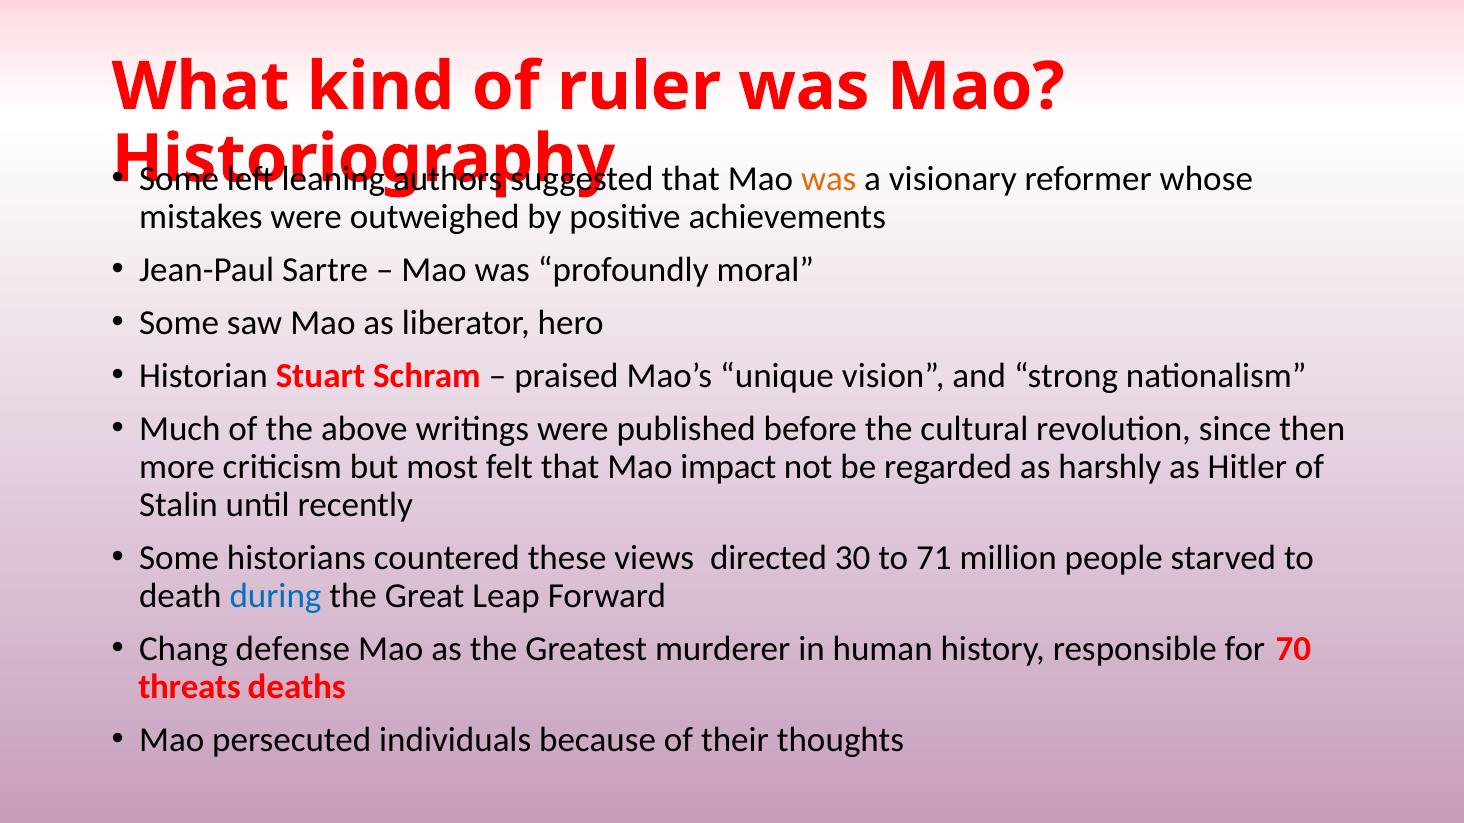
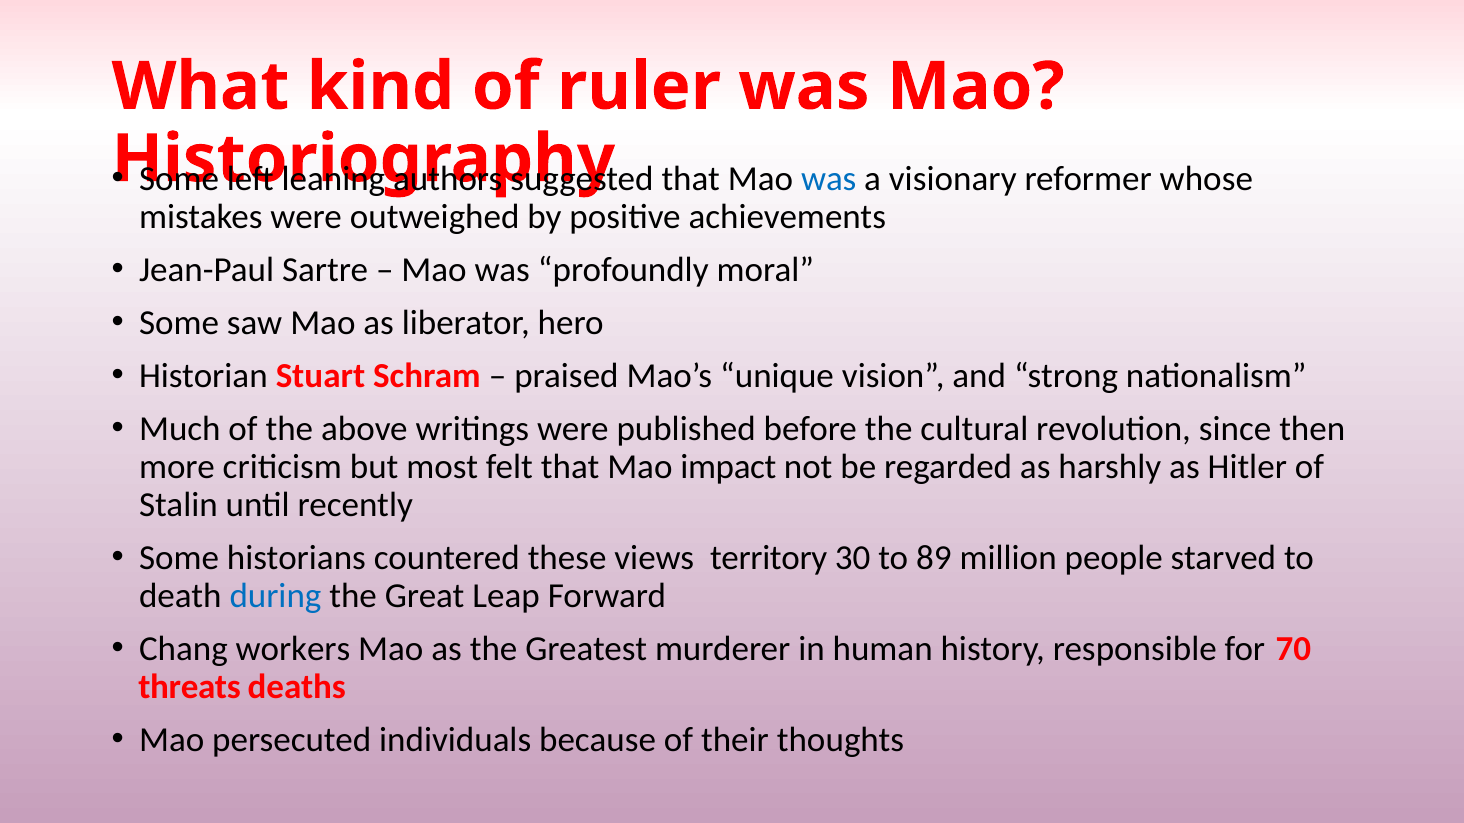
was colour: orange -> blue (829, 179)
directed: directed -> territory (769, 558)
71: 71 -> 89 (934, 558)
defense: defense -> workers (293, 649)
